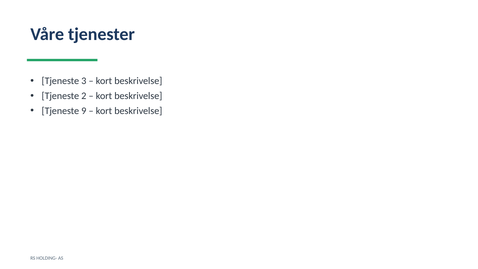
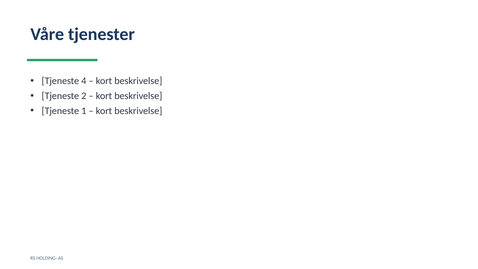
3: 3 -> 4 (84, 81)
9: 9 -> 1 (84, 111)
